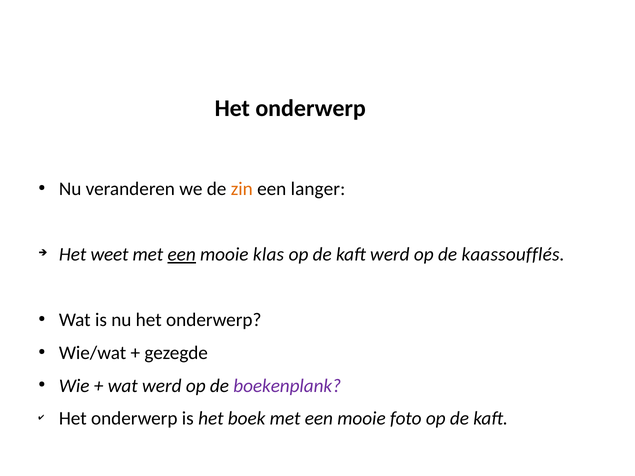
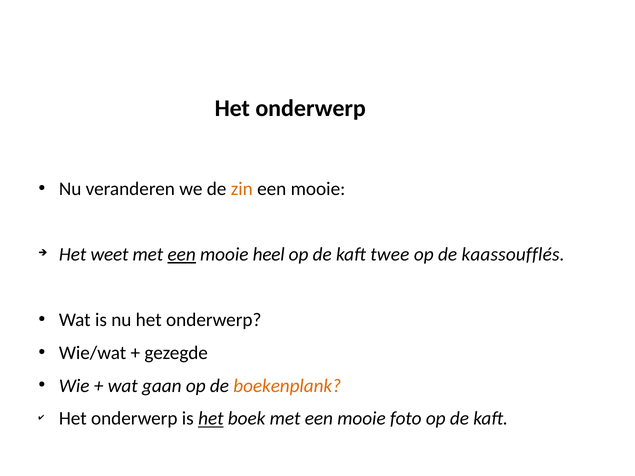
langer: langer -> mooie (318, 189)
klas: klas -> heel (269, 255)
kaft werd: werd -> twee (390, 255)
wat werd: werd -> gaan (162, 386)
boekenplank colour: purple -> orange (287, 386)
het underline: none -> present (211, 419)
